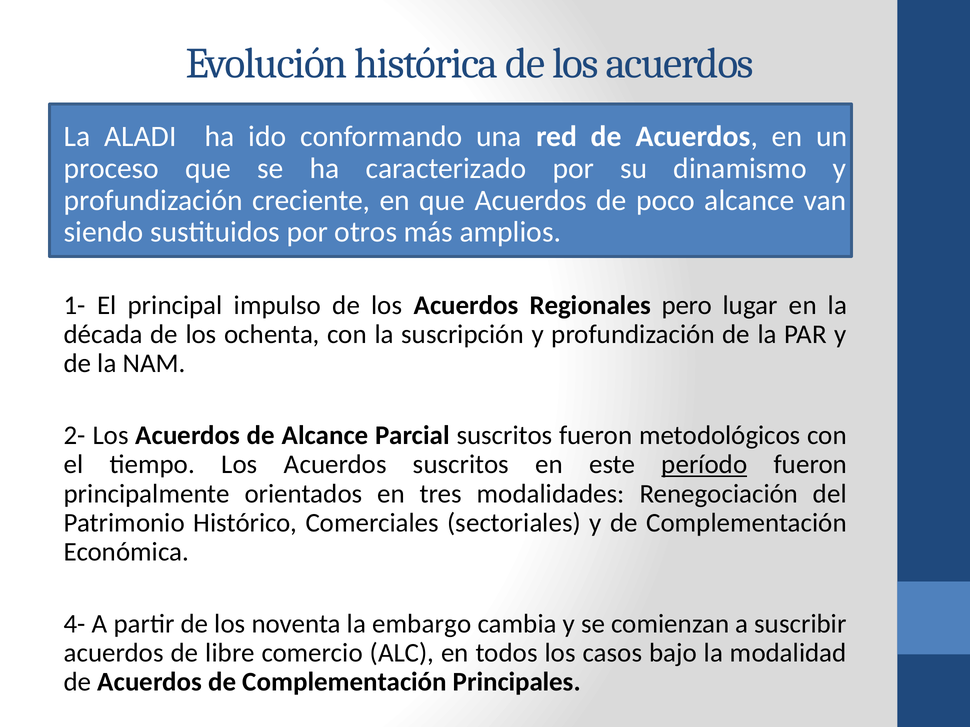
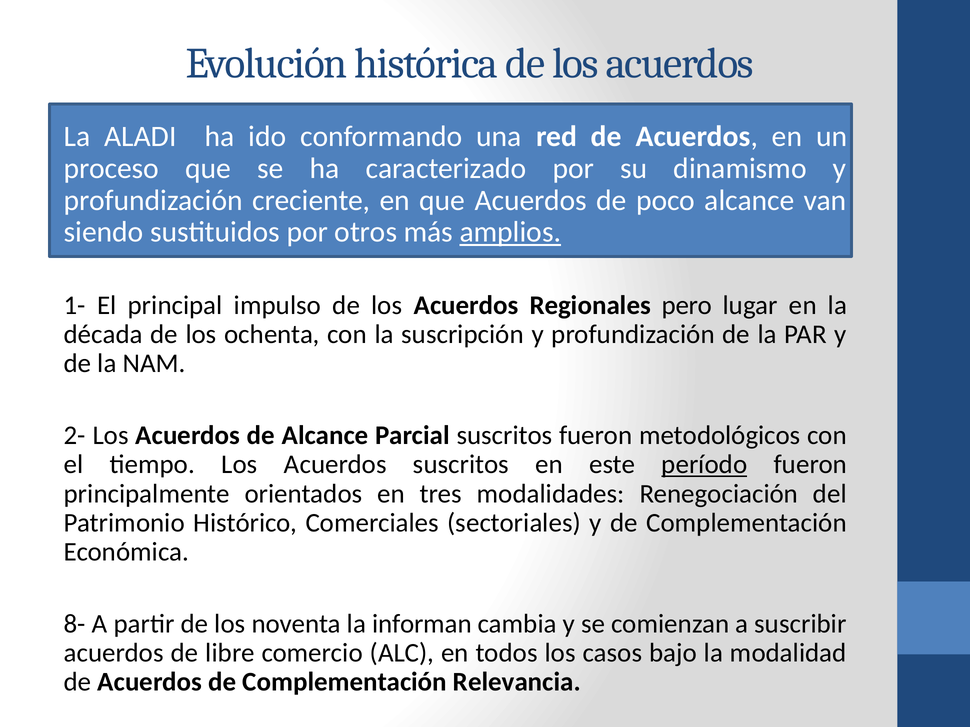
amplios underline: none -> present (510, 232)
4-: 4- -> 8- (75, 624)
embargo: embargo -> informan (422, 624)
Principales: Principales -> Relevancia (517, 682)
